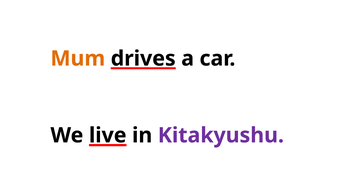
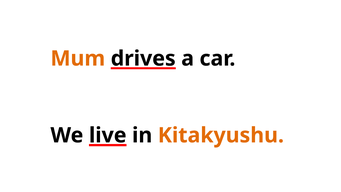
Kitakyushu colour: purple -> orange (221, 135)
